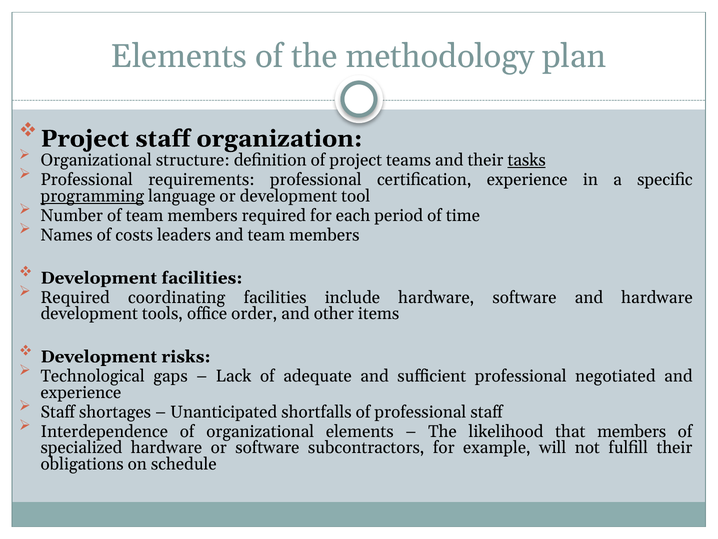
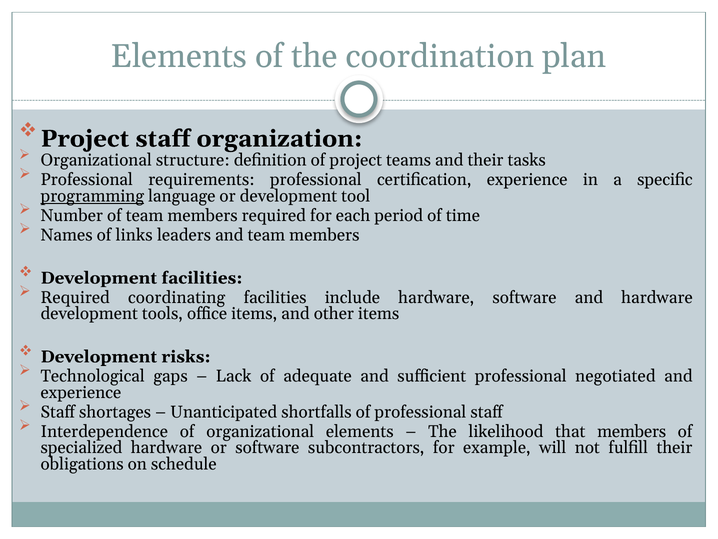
methodology: methodology -> coordination (440, 57)
tasks underline: present -> none (527, 160)
costs: costs -> links (134, 235)
office order: order -> items (254, 313)
